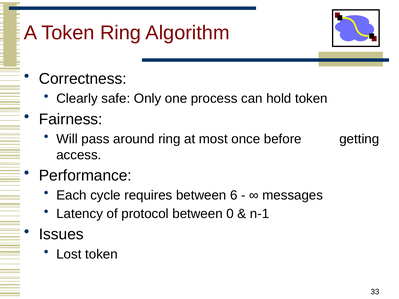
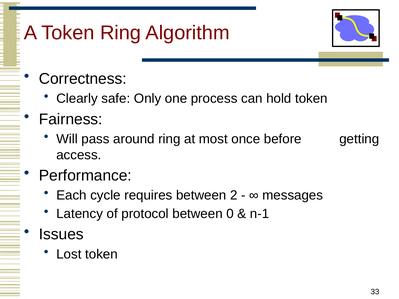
6: 6 -> 2 (234, 195)
